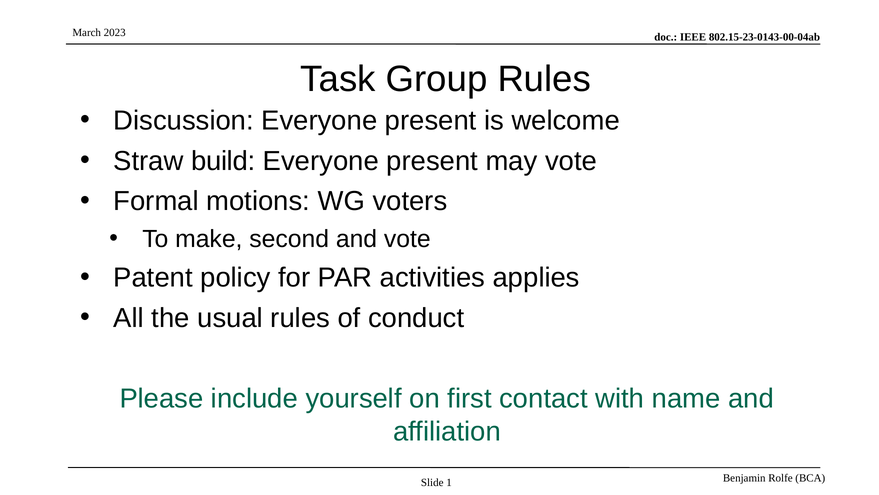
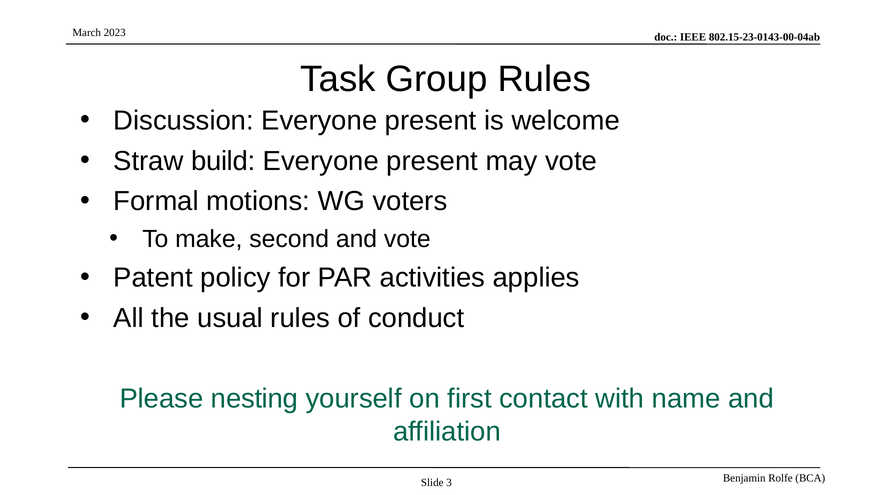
include: include -> nesting (255, 398)
1: 1 -> 3 (449, 482)
